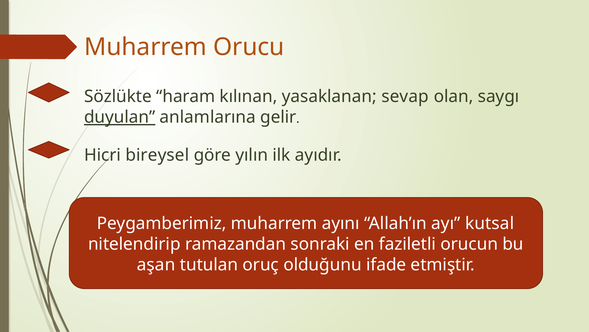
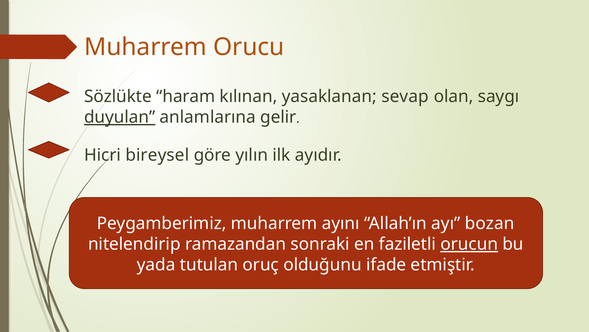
kutsal: kutsal -> bozan (490, 223)
orucun underline: none -> present (469, 244)
aşan: aşan -> yada (156, 264)
